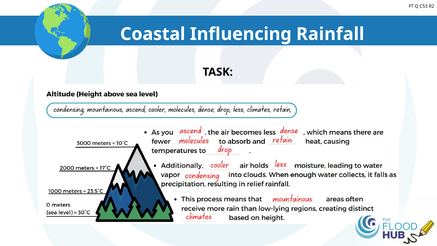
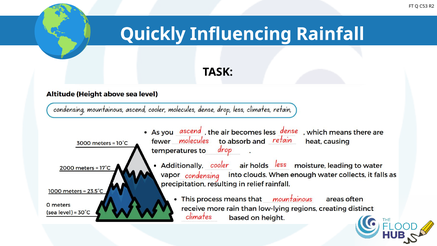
Coastal: Coastal -> Quickly (153, 34)
